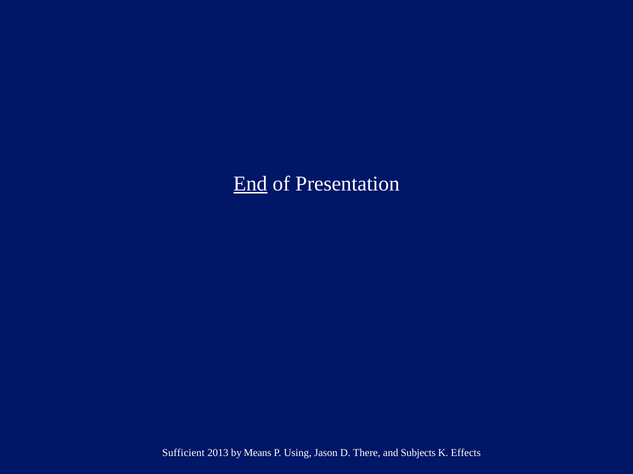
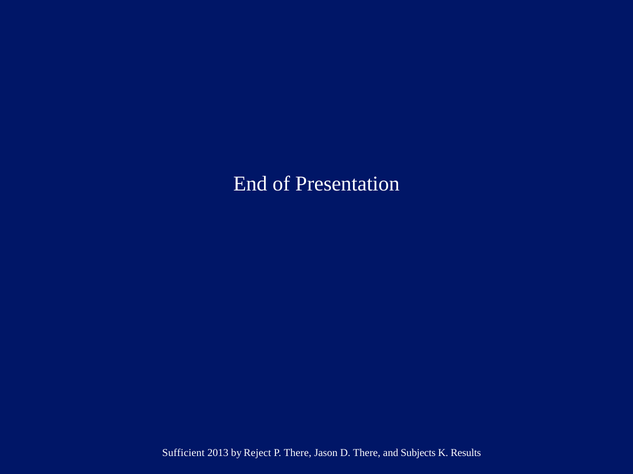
End underline: present -> none (250, 184)
Means: Means -> Reject (257, 453)
P Using: Using -> There (298, 453)
Effects: Effects -> Results (466, 453)
